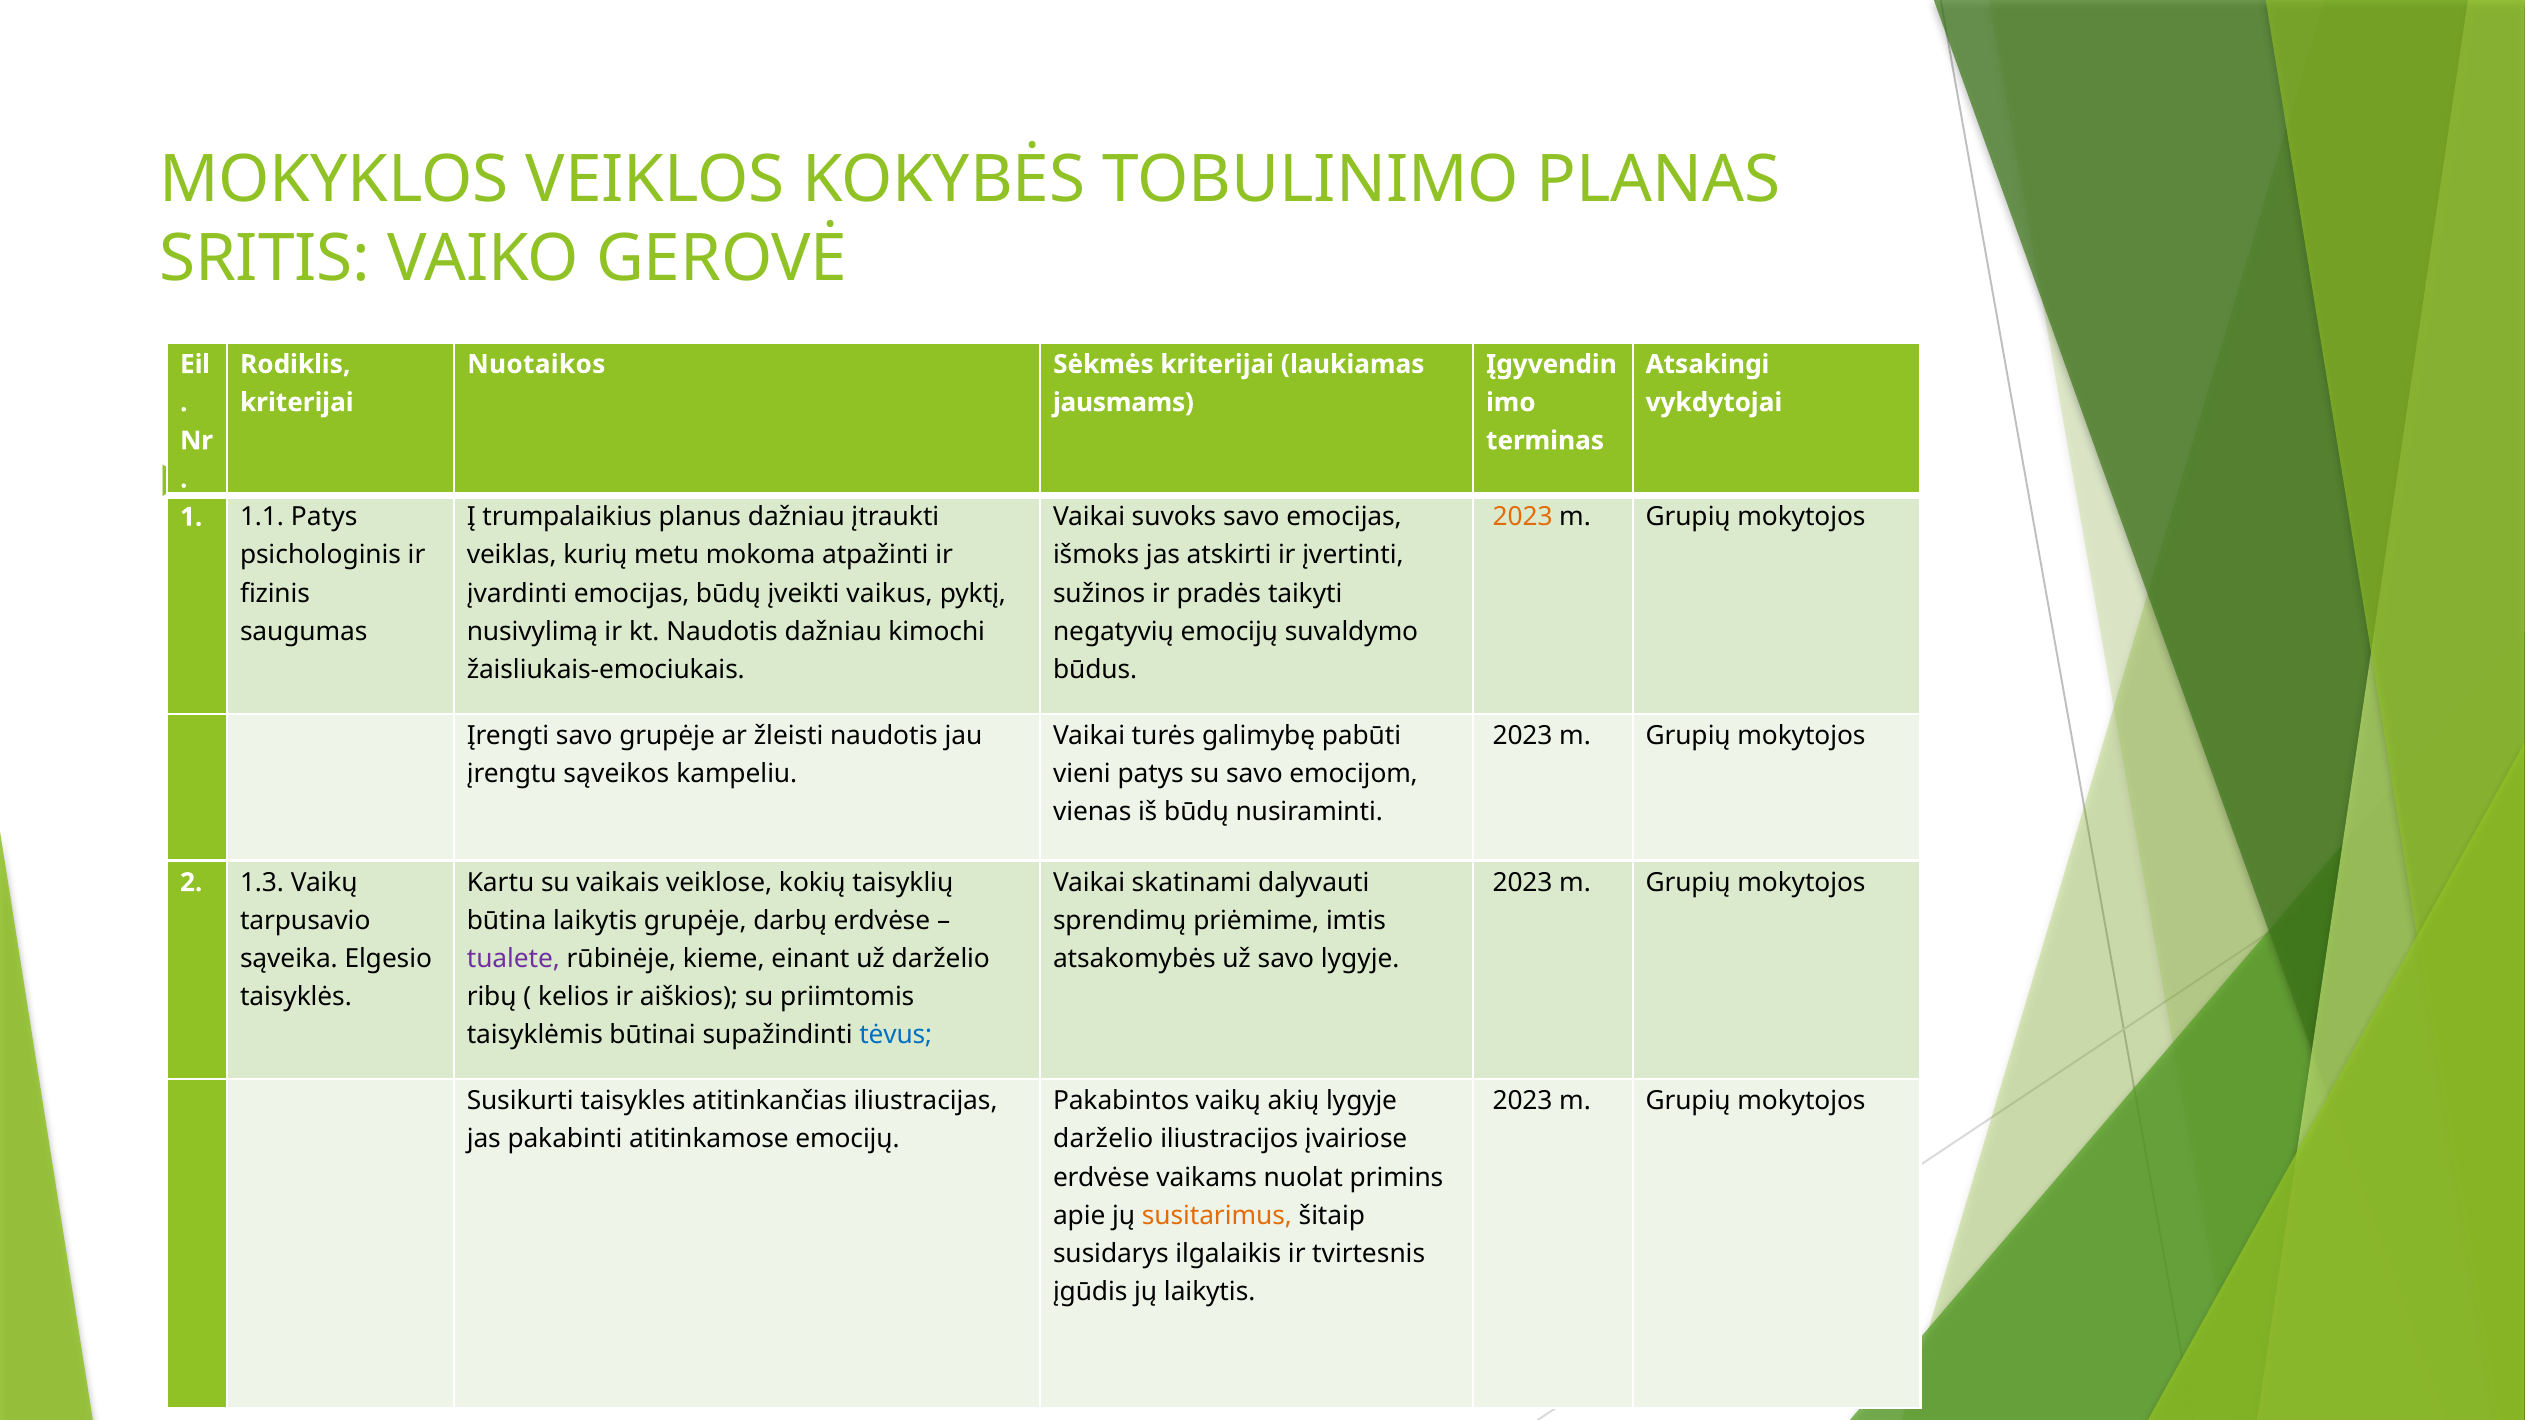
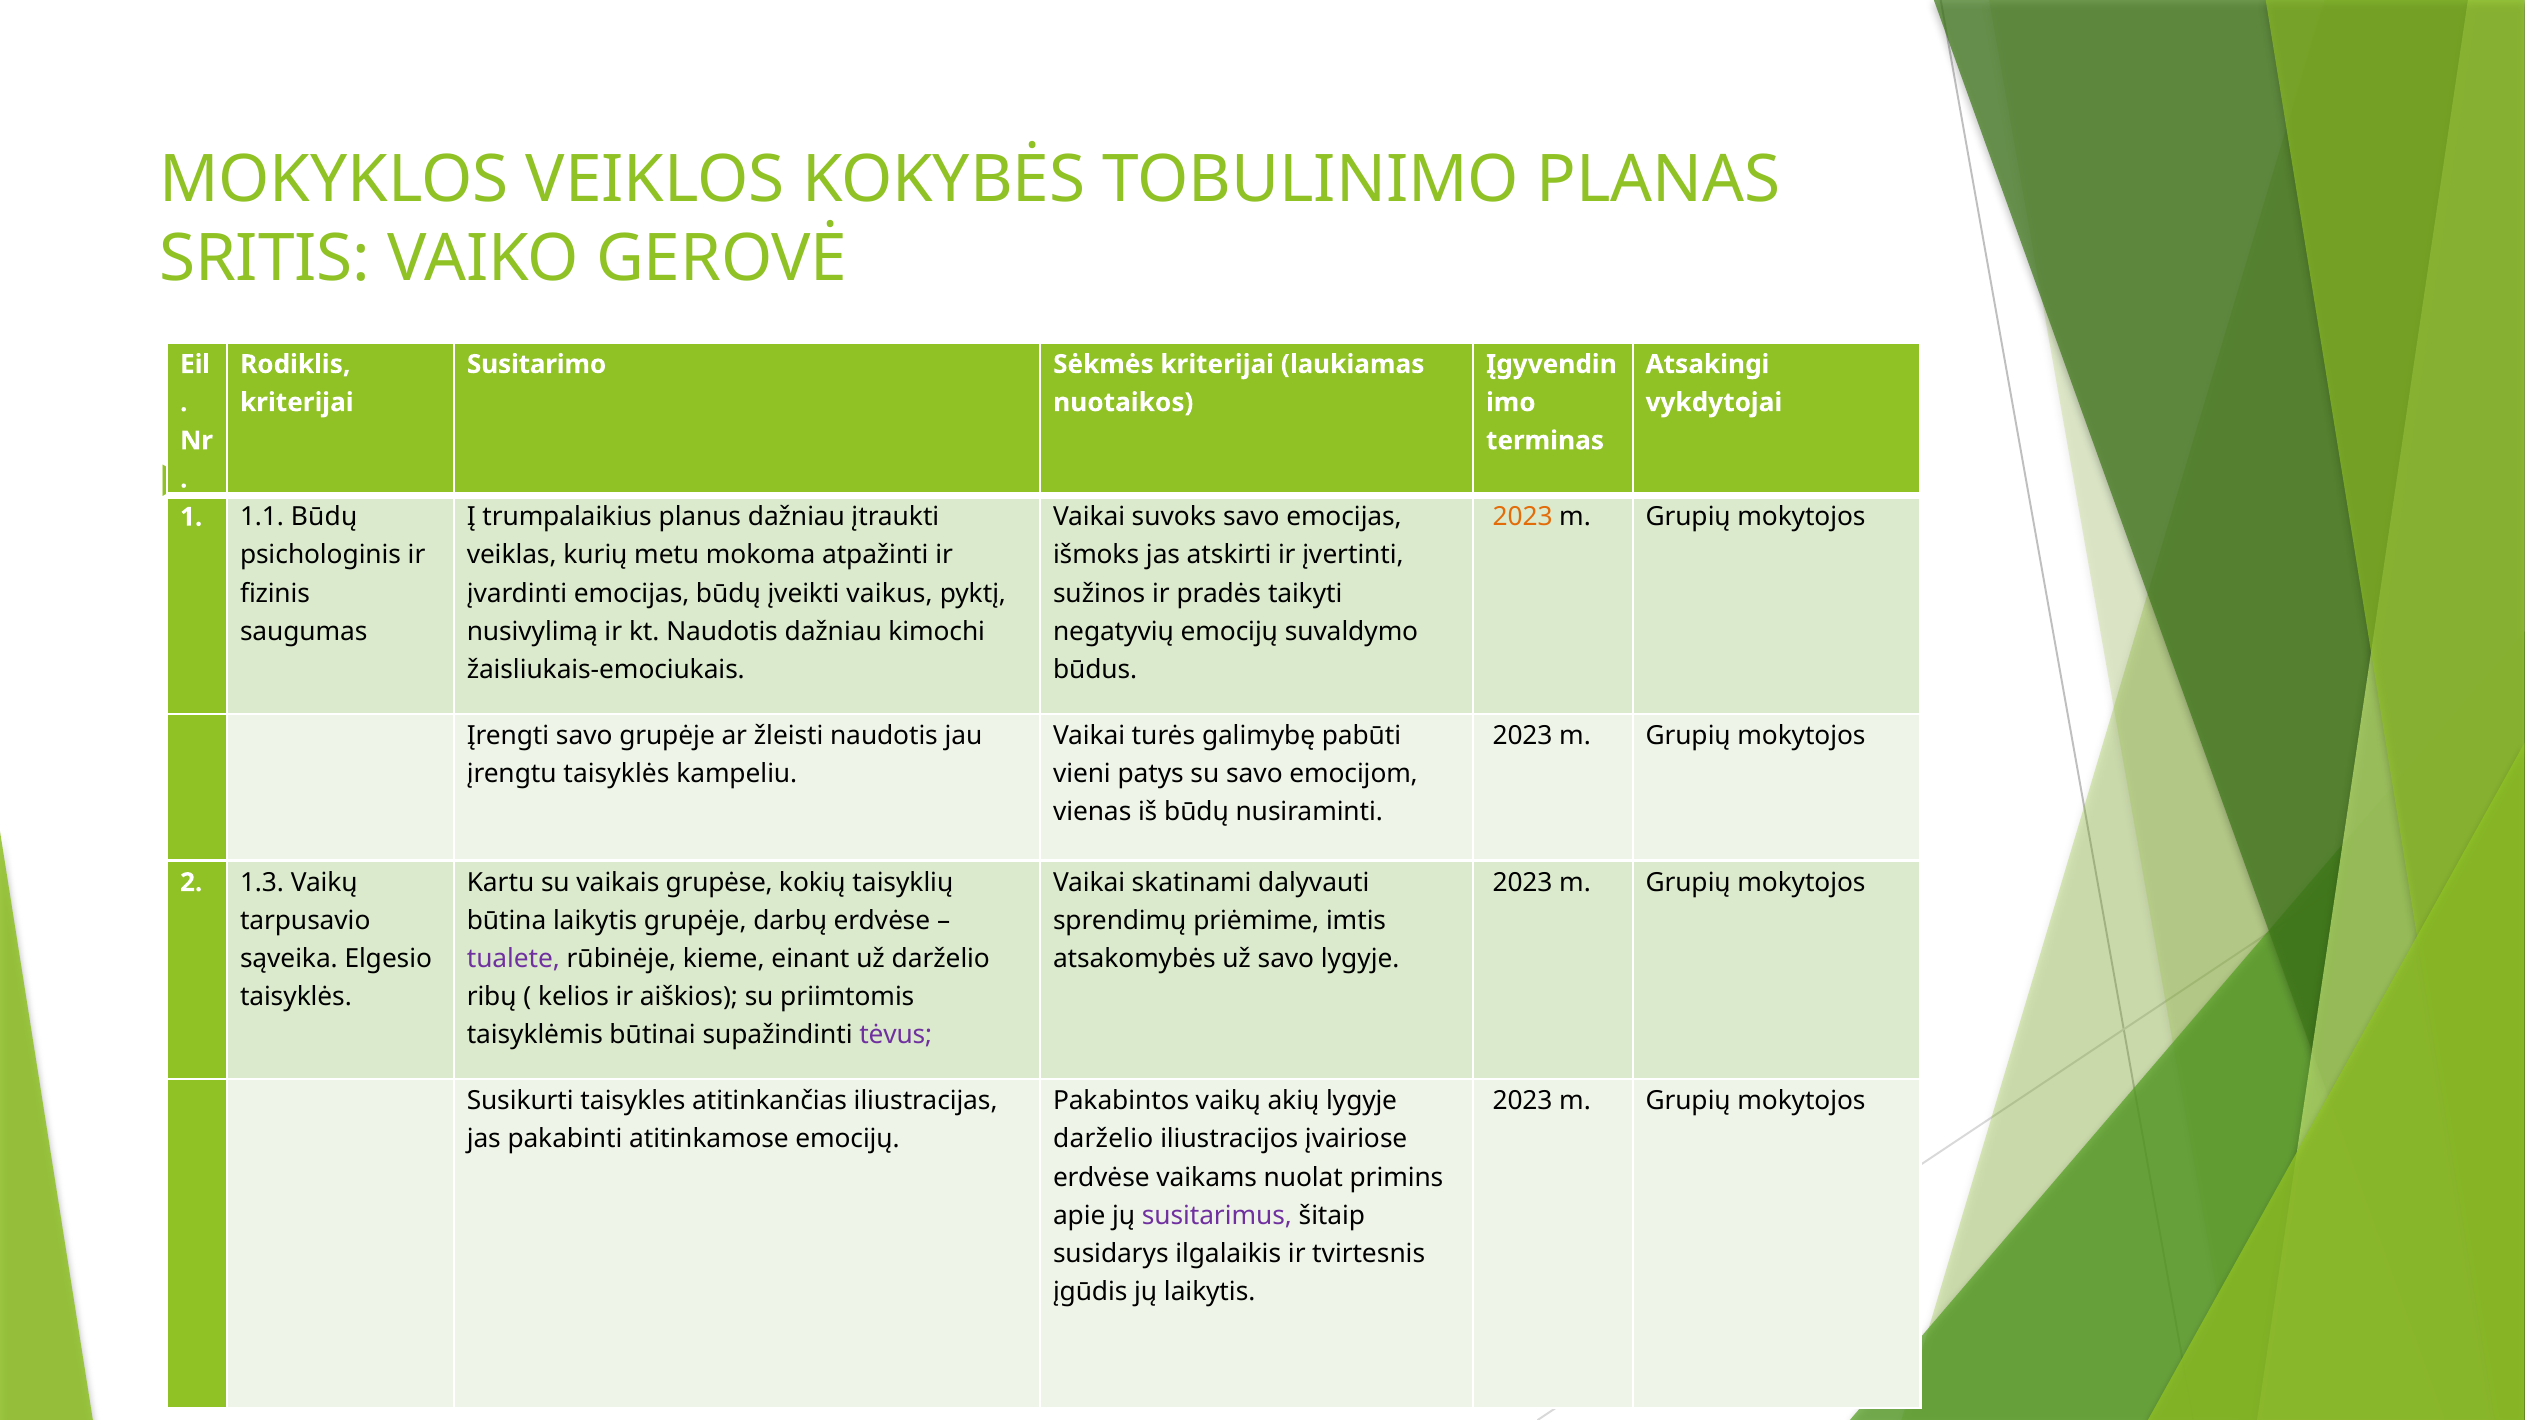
Nuotaikos: Nuotaikos -> Susitarimo (537, 364)
jausmams: jausmams -> nuotaikos (1123, 403)
1.1 Patys: Patys -> Būdų (324, 517)
įrengtu sąveikos: sąveikos -> taisyklės (616, 774)
veiklose: veiklose -> grupėse (719, 883)
tėvus colour: blue -> purple (896, 1035)
susitarimus colour: orange -> purple (1217, 1216)
